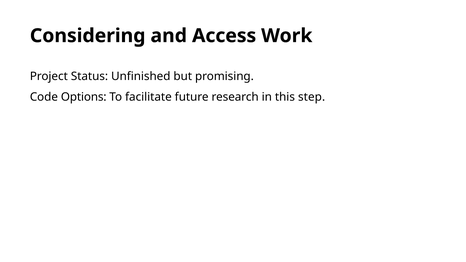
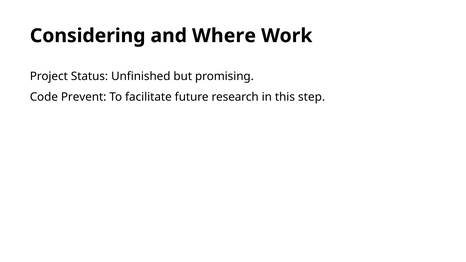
Access: Access -> Where (224, 36)
Options: Options -> Prevent (84, 97)
